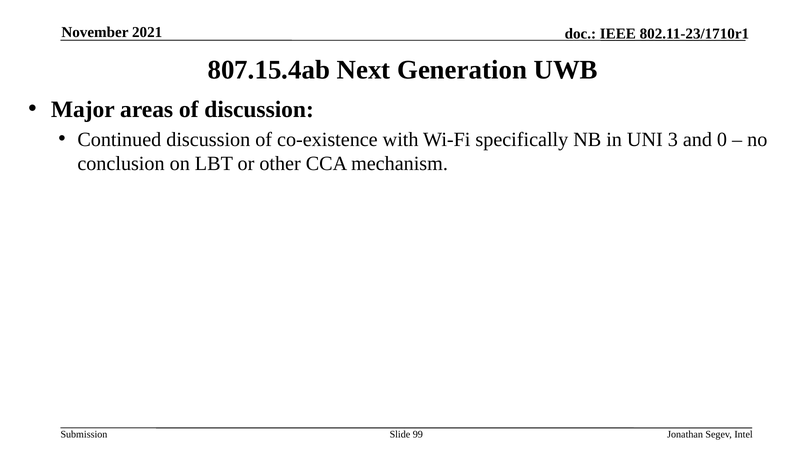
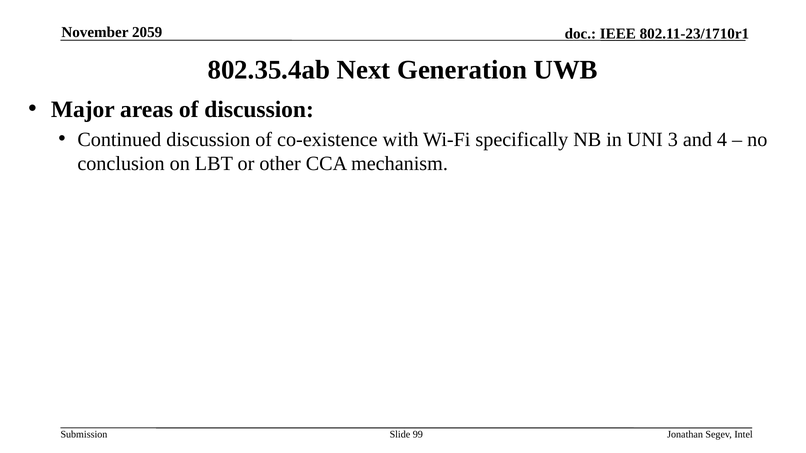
2021: 2021 -> 2059 (147, 32)
807.15.4ab: 807.15.4ab -> 802.35.4ab (269, 70)
0: 0 -> 4 (722, 140)
